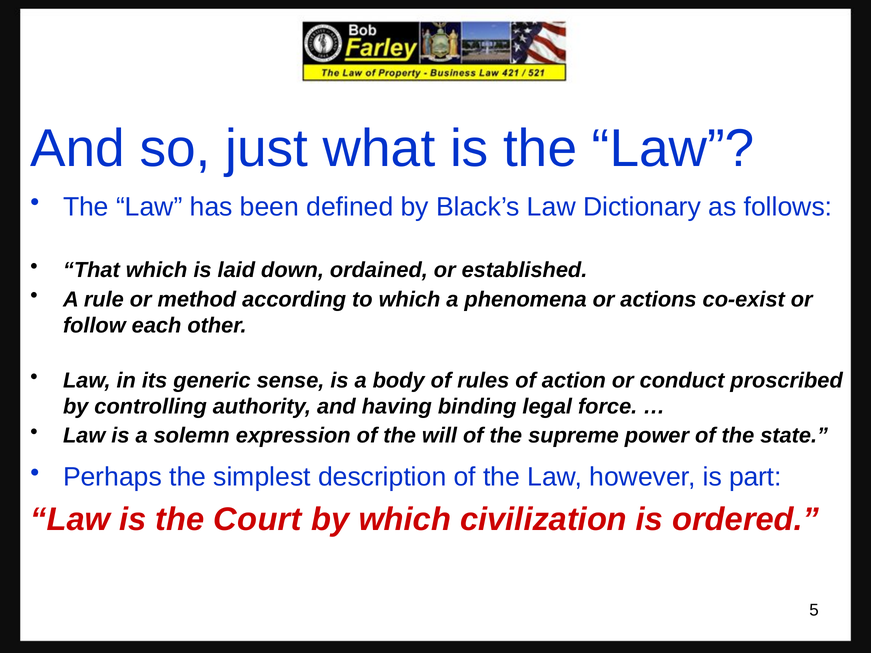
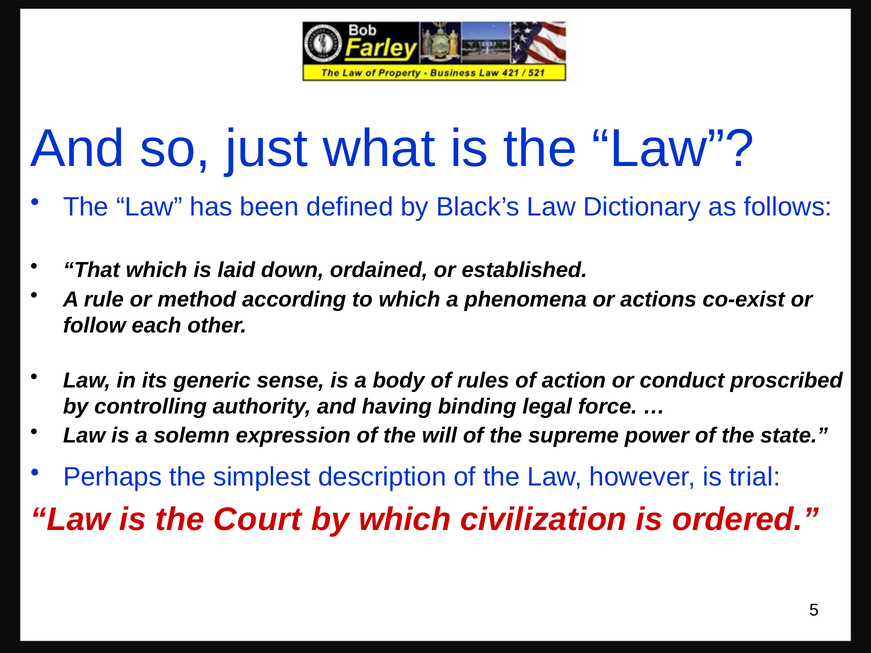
part: part -> trial (755, 477)
